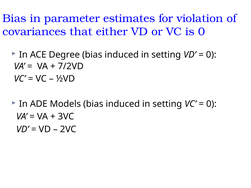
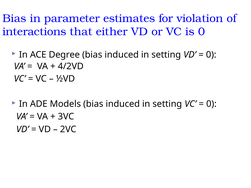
covariances: covariances -> interactions (34, 32)
7/2VD: 7/2VD -> 4/2VD (71, 66)
